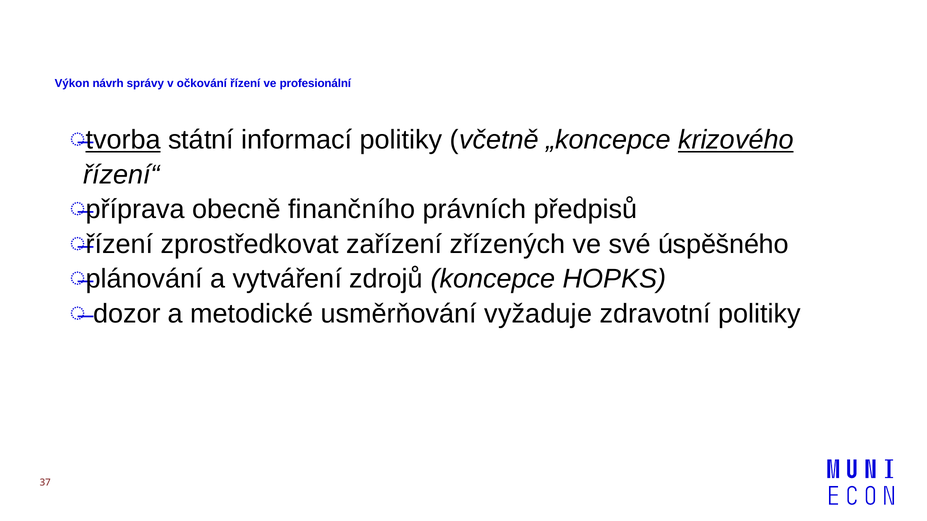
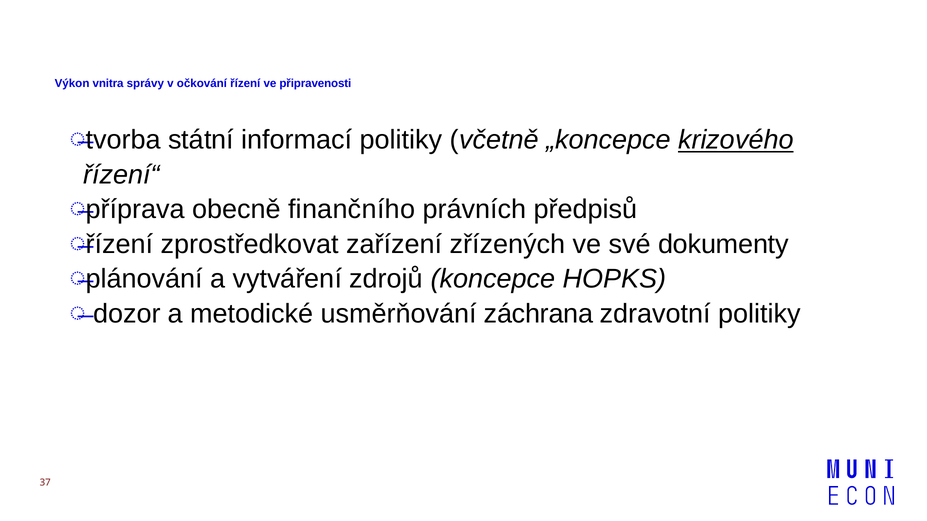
návrh: návrh -> vnitra (108, 83)
profesionální: profesionální -> připravenosti (315, 83)
tvorba underline: present -> none (123, 140)
úspěšného: úspěšného -> dokumenty (723, 244)
vyžaduje: vyžaduje -> záchrana (538, 314)
